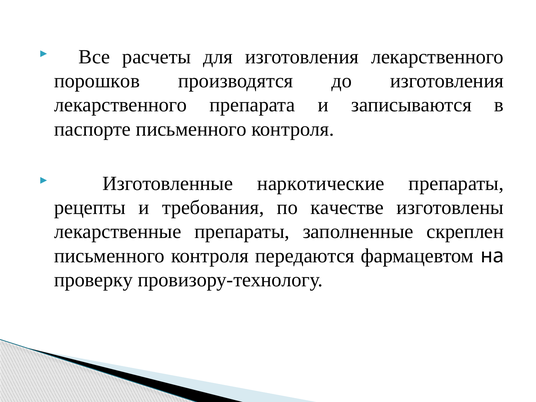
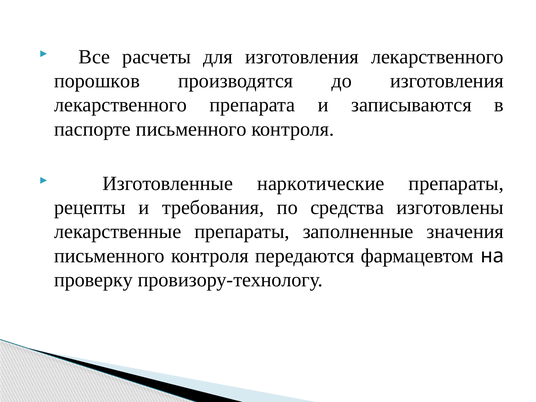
качестве: качестве -> средства (347, 208)
скреплен: скреплен -> значения (465, 232)
